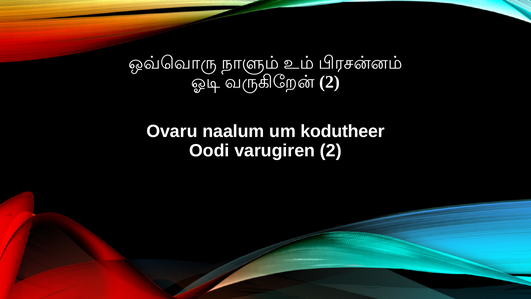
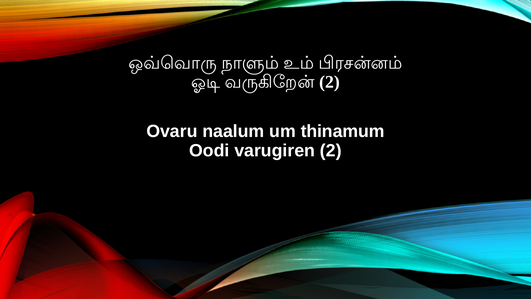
kodutheer: kodutheer -> thinamum (343, 131)
